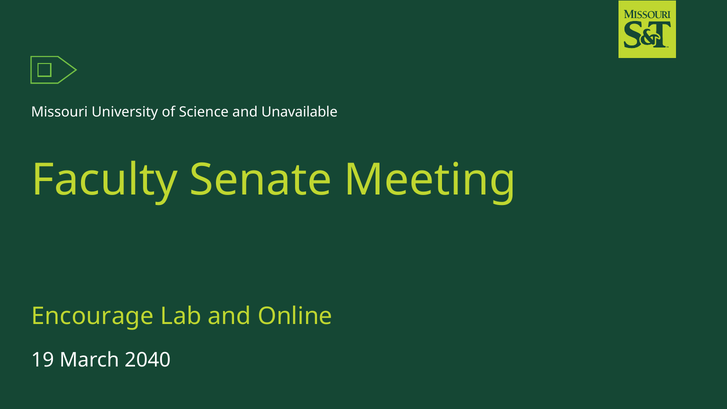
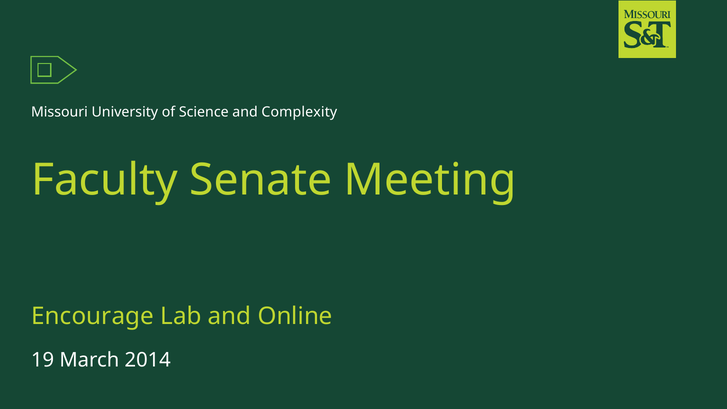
Unavailable: Unavailable -> Complexity (299, 112)
2040: 2040 -> 2014 (148, 360)
